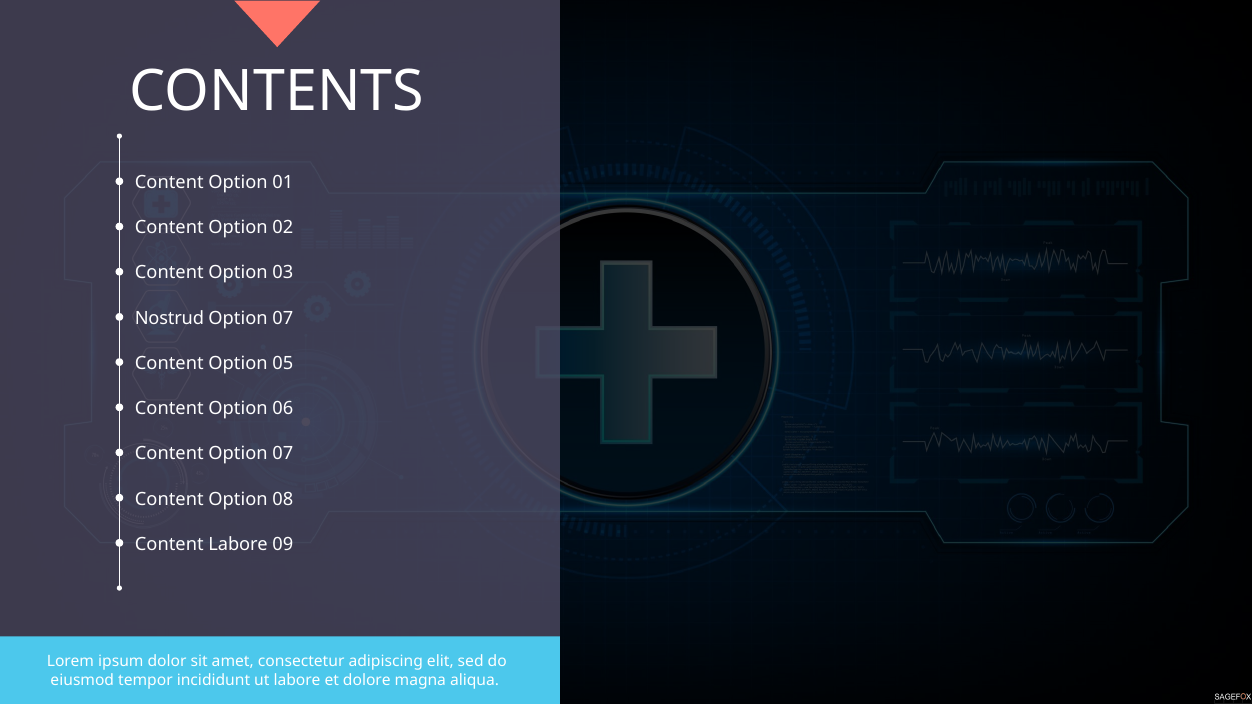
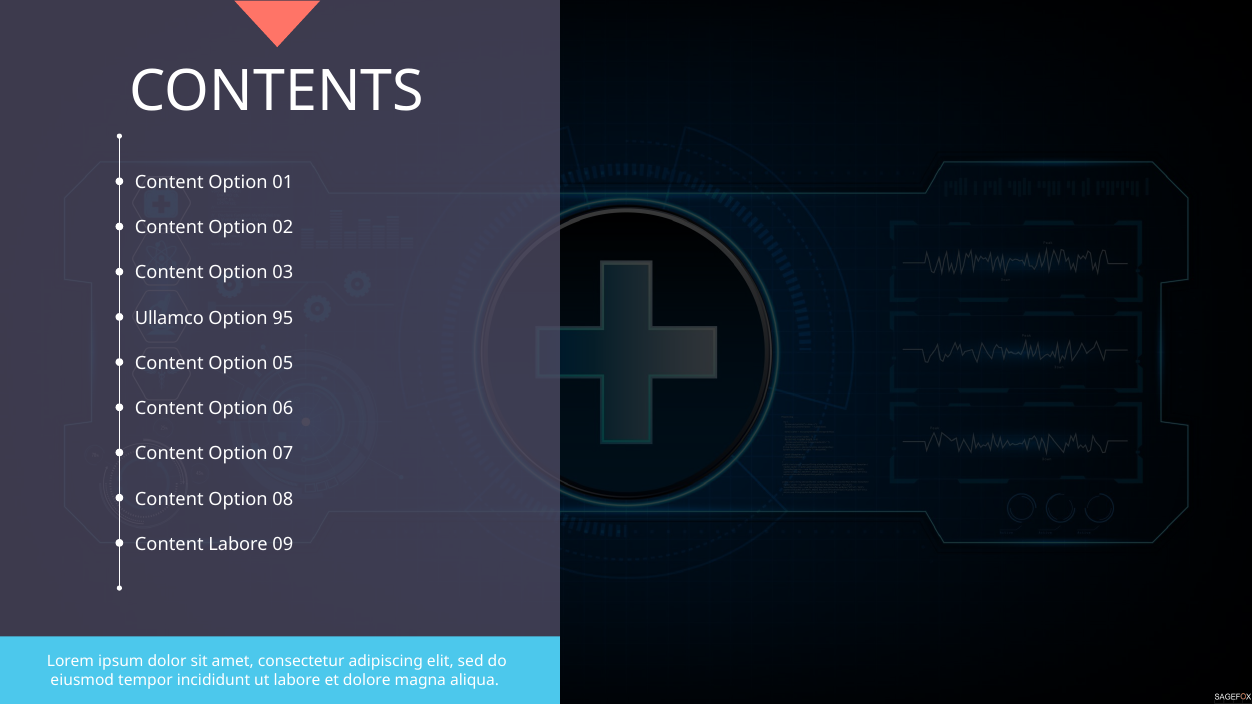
Nostrud: Nostrud -> Ullamco (169, 318)
07: 07 -> 95 (283, 318)
